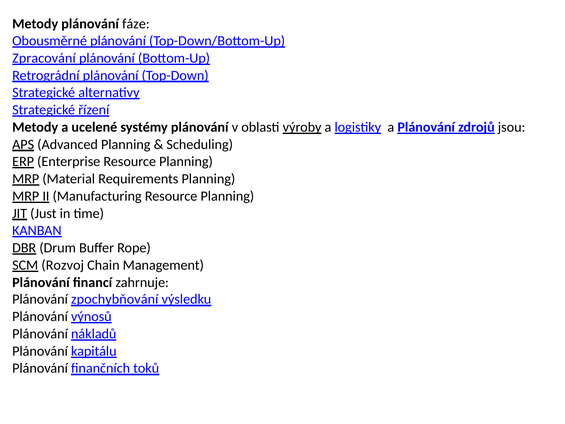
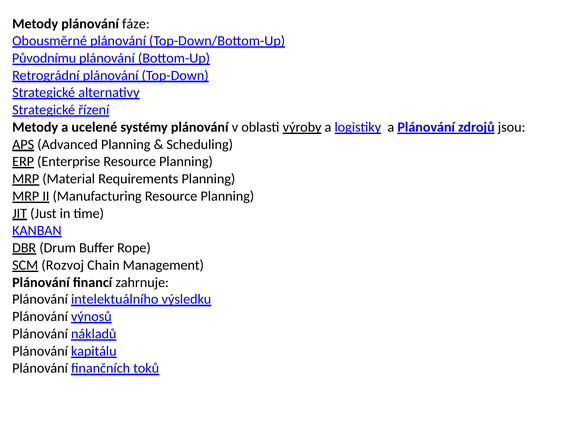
Zpracování: Zpracování -> Původnímu (44, 58)
zpochybňování: zpochybňování -> intelektuálního (115, 299)
